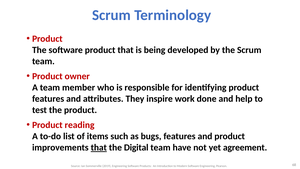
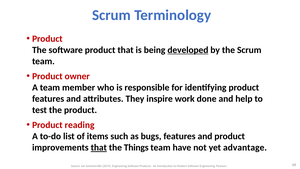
developed underline: none -> present (188, 50)
Digital: Digital -> Things (136, 147)
agreement: agreement -> advantage (245, 147)
